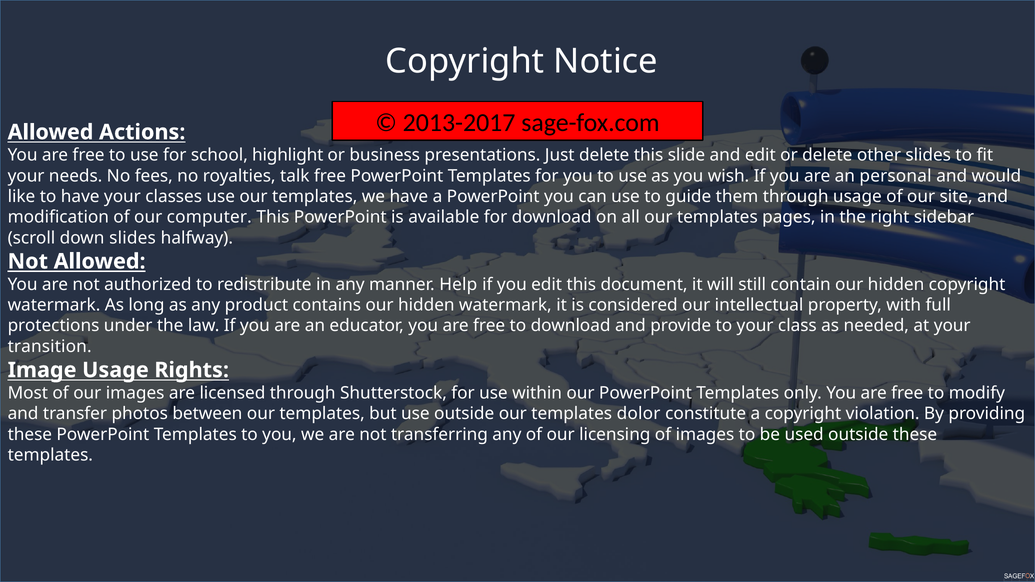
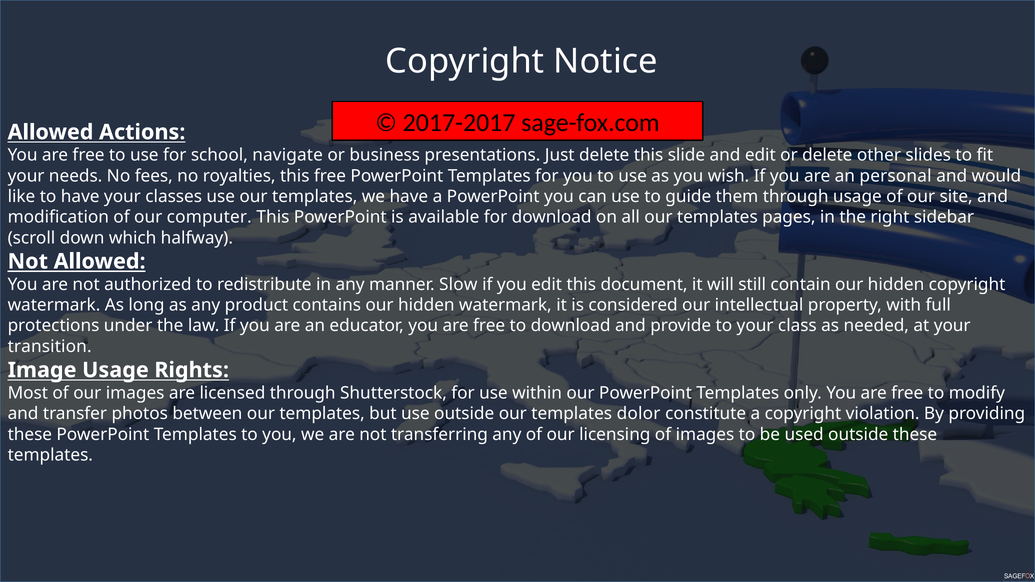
2013-2017: 2013-2017 -> 2017-2017 (459, 123)
highlight: highlight -> navigate (288, 155)
royalties talk: talk -> this (295, 176)
down slides: slides -> which (133, 238)
Help: Help -> Slow (458, 285)
